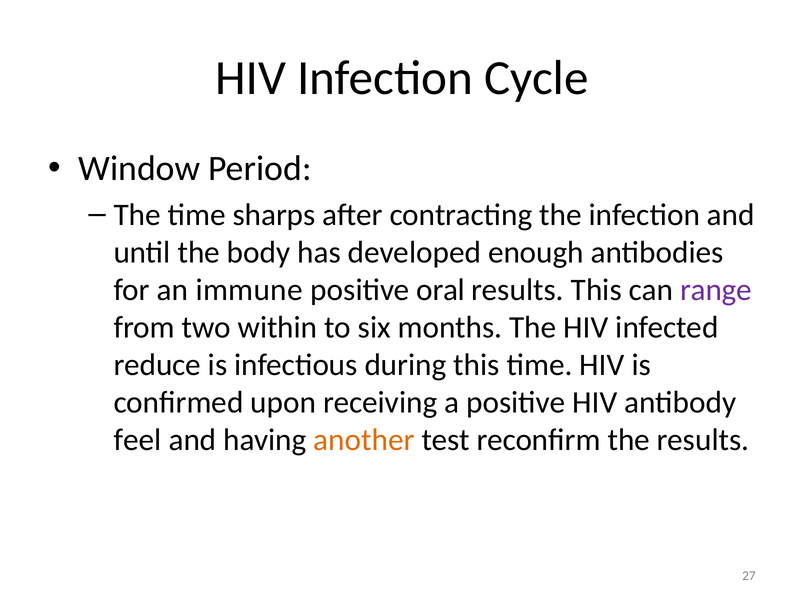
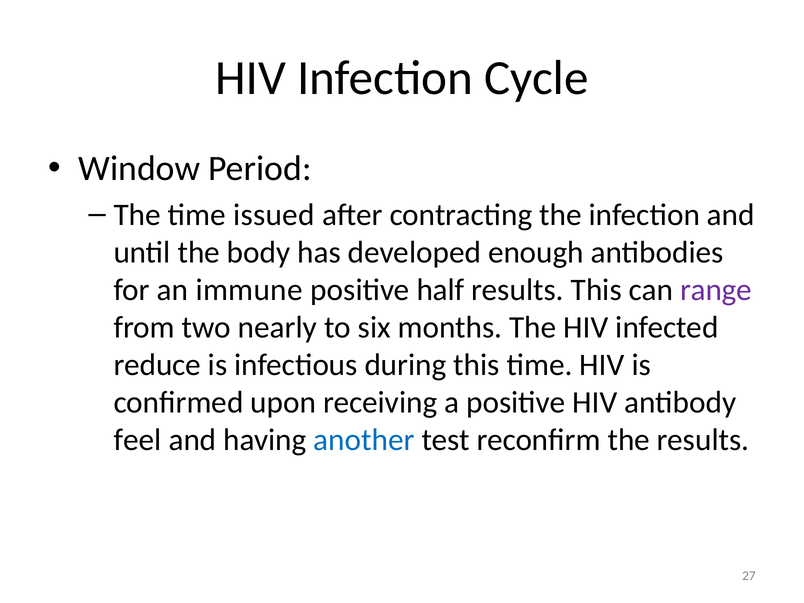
sharps: sharps -> issued (274, 215)
oral: oral -> half (441, 290)
within: within -> nearly (278, 327)
another colour: orange -> blue (364, 440)
